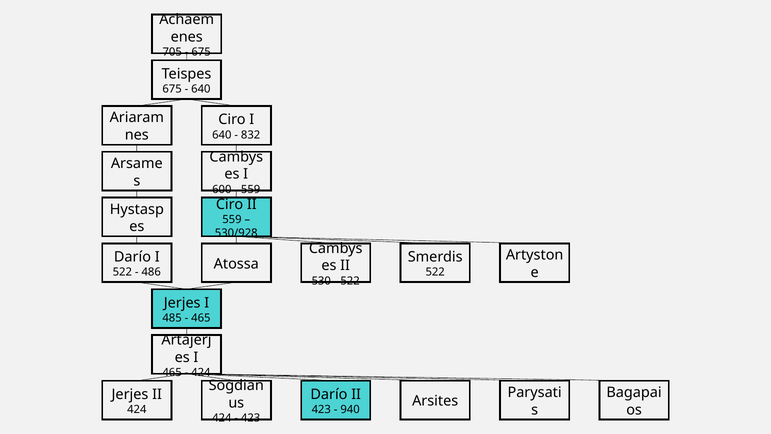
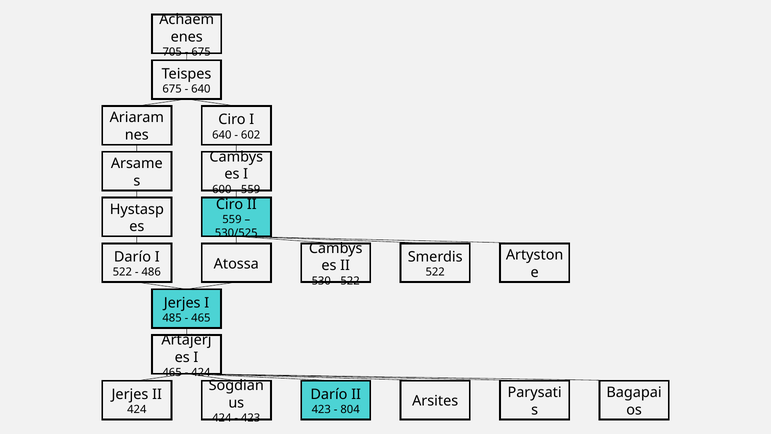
832: 832 -> 602 (251, 135)
530/928: 530/928 -> 530/525 (236, 233)
940: 940 -> 804 (350, 409)
